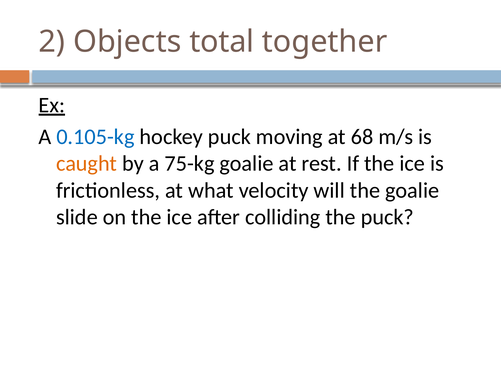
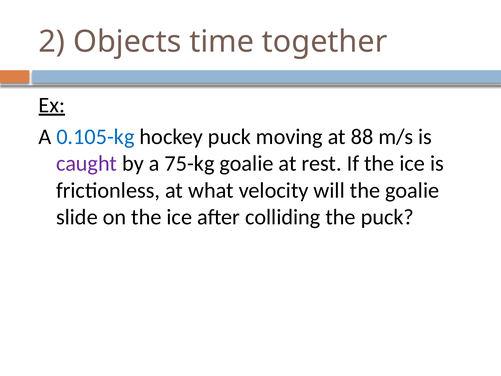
total: total -> time (222, 42)
68: 68 -> 88 (362, 137)
caught colour: orange -> purple (87, 163)
